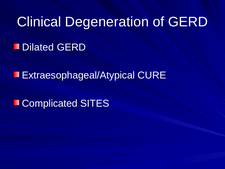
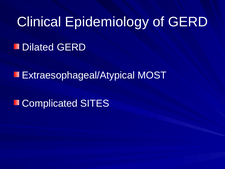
Degeneration: Degeneration -> Epidemiology (107, 22)
CURE: CURE -> MOST (152, 75)
